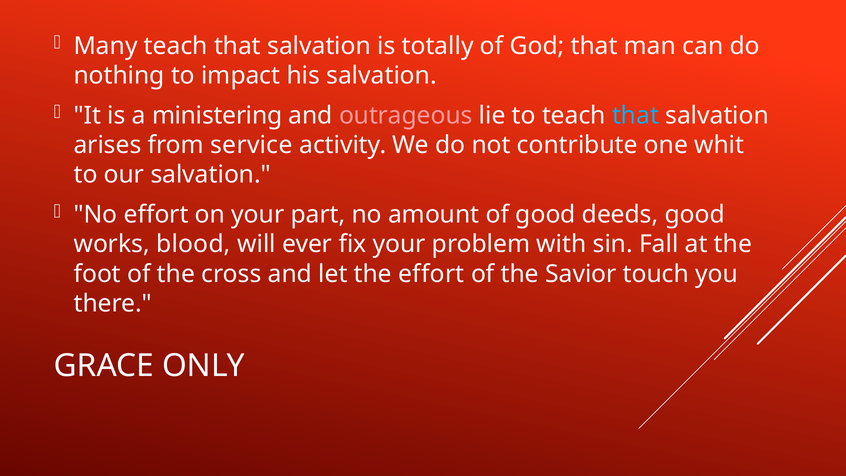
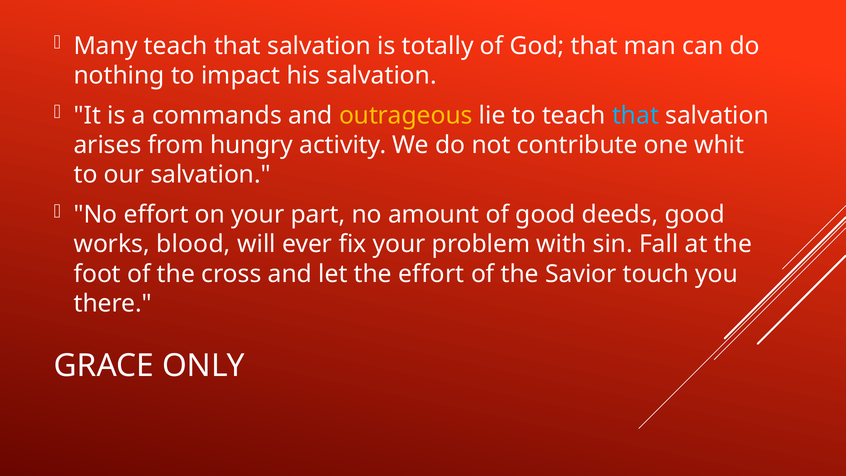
ministering: ministering -> commands (217, 115)
outrageous colour: pink -> yellow (406, 115)
service: service -> hungry (252, 145)
